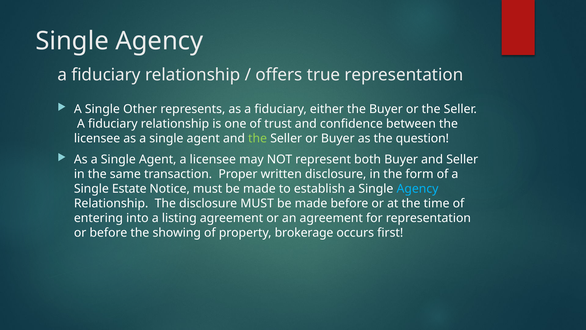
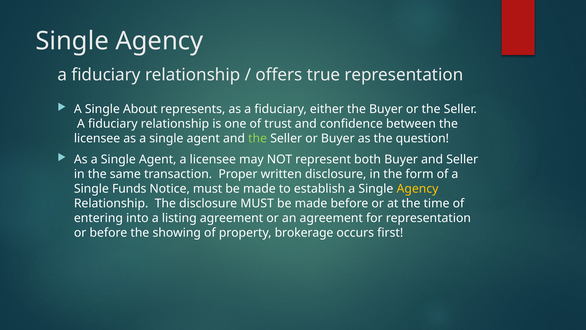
Other: Other -> About (140, 109)
Estate: Estate -> Funds (129, 188)
Agency colour: light blue -> yellow (418, 188)
